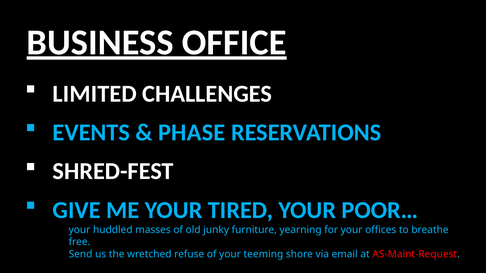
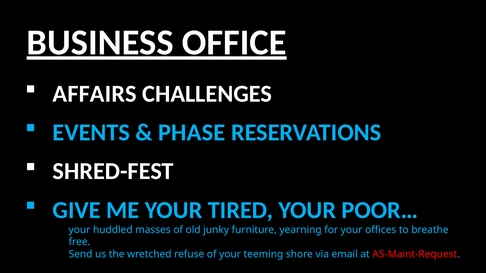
LIMITED: LIMITED -> AFFAIRS (95, 94)
